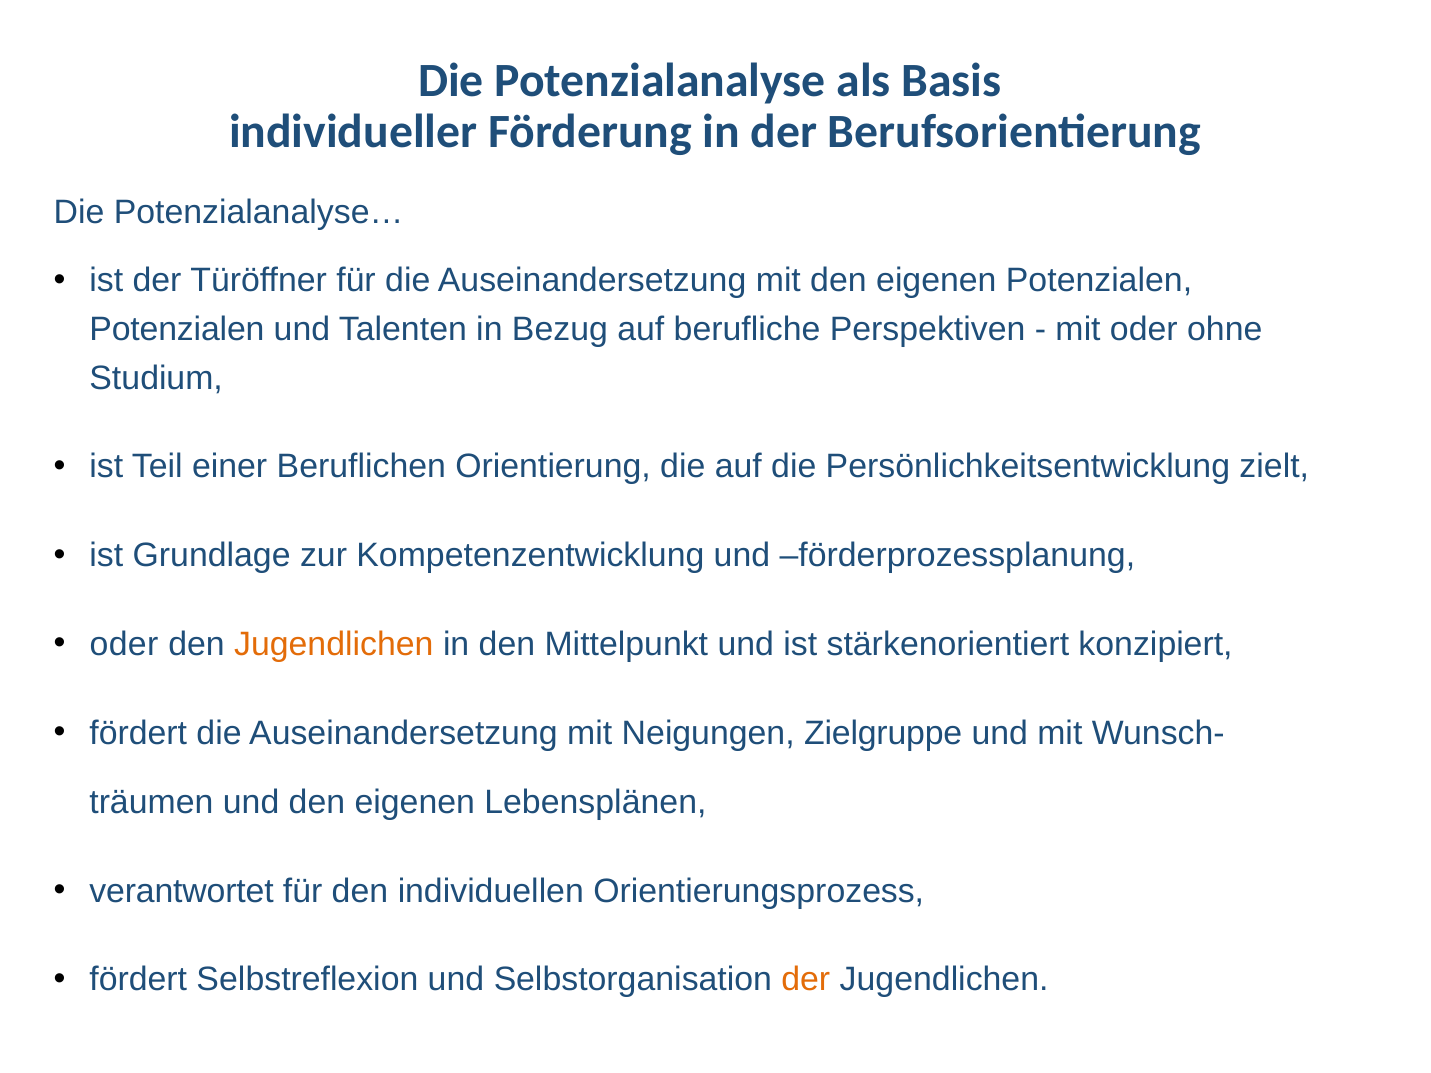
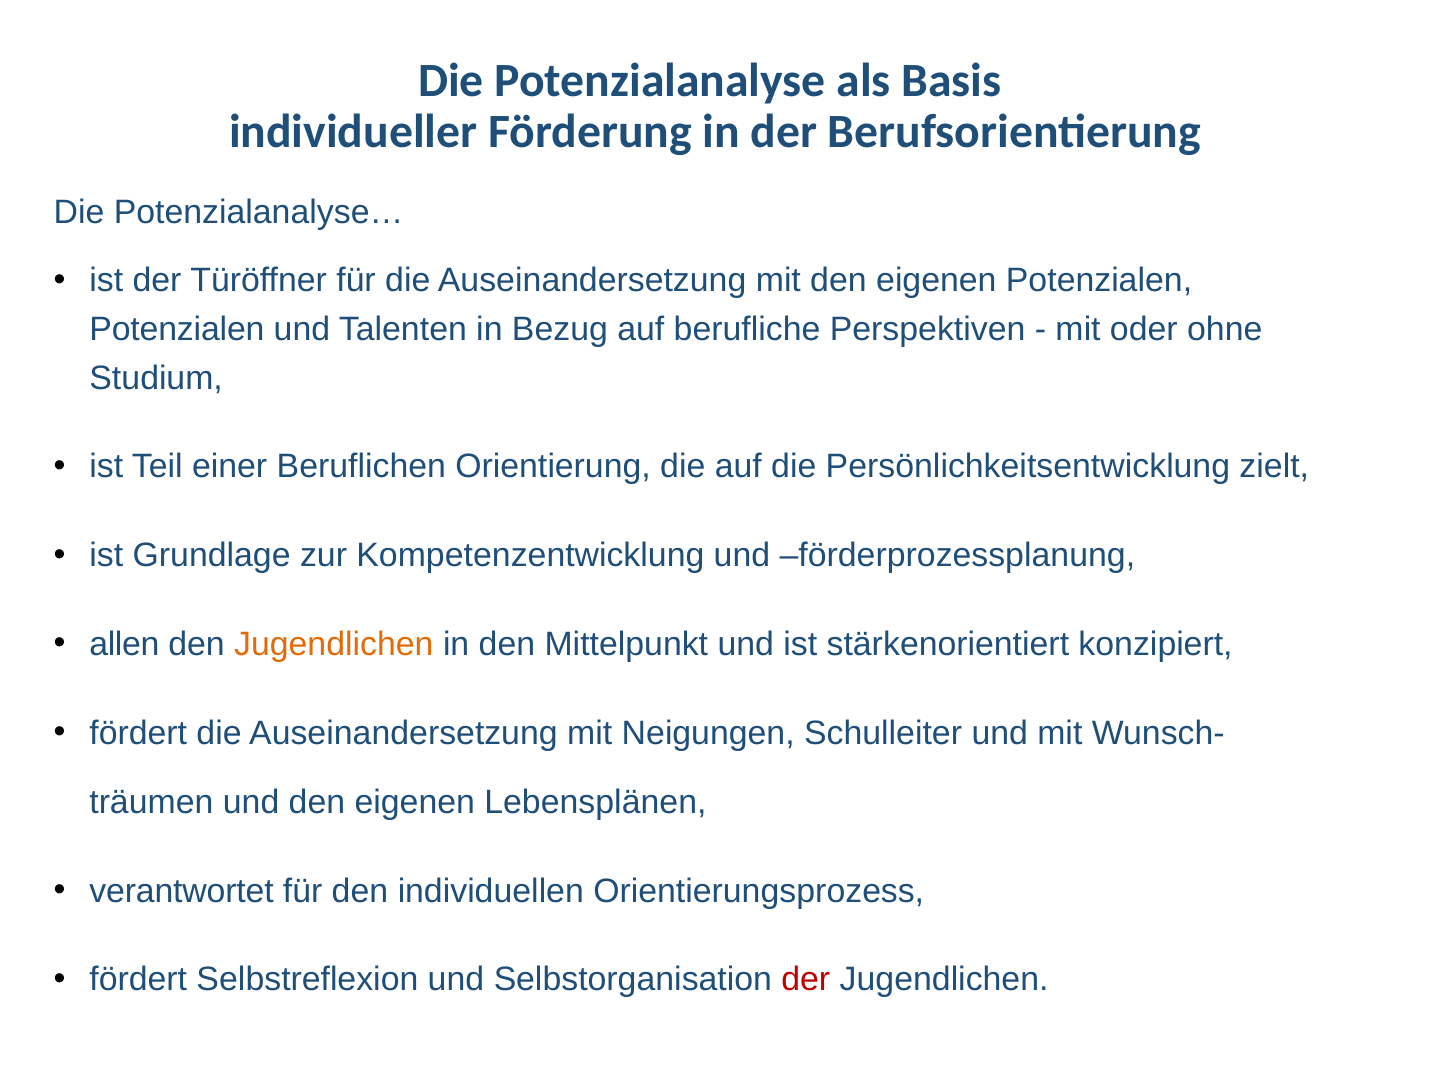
oder: oder -> allen (124, 645)
Zielgruppe: Zielgruppe -> Schulleiter (883, 733)
der colour: orange -> red (806, 980)
